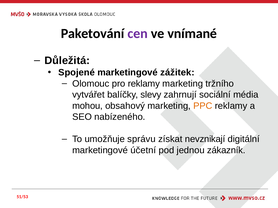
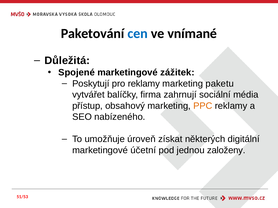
cen colour: purple -> blue (138, 34)
Olomouc: Olomouc -> Poskytují (91, 84)
tržního: tržního -> paketu (220, 84)
slevy: slevy -> firma (151, 95)
mohou: mohou -> přístup (88, 106)
správu: správu -> úroveň (142, 139)
nevznikají: nevznikají -> některých (205, 139)
zákazník: zákazník -> založeny (226, 151)
